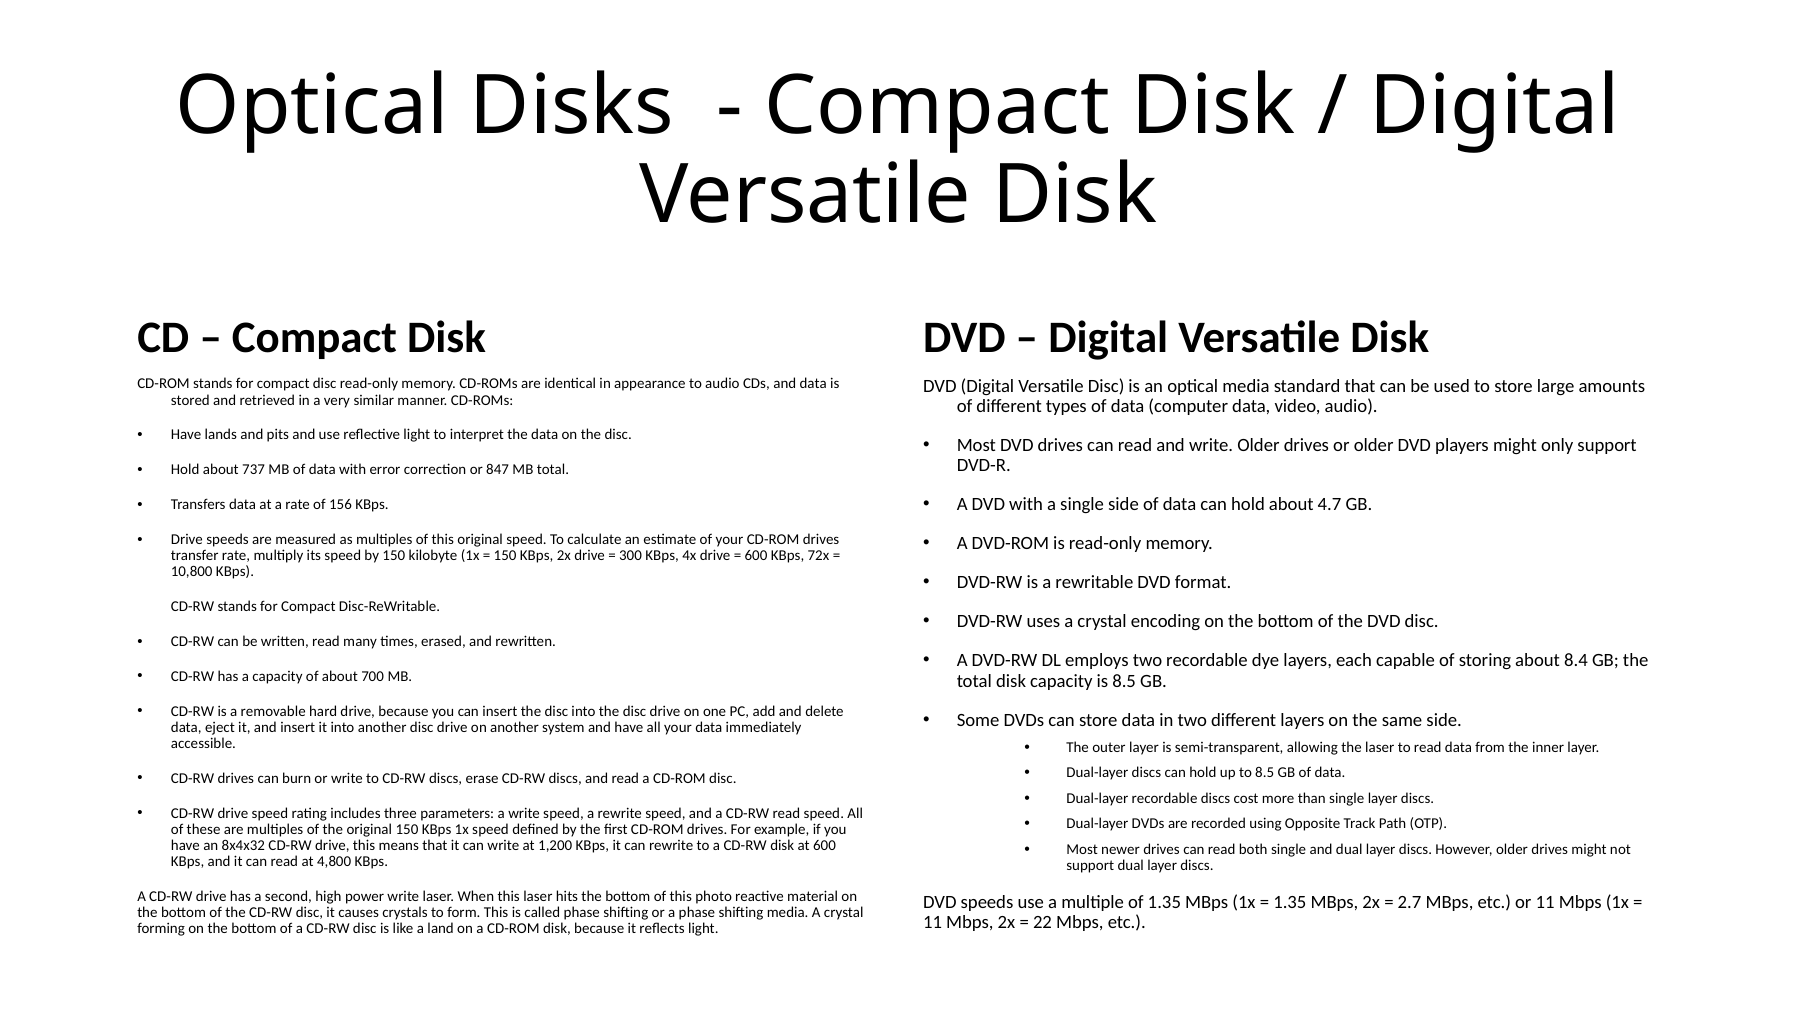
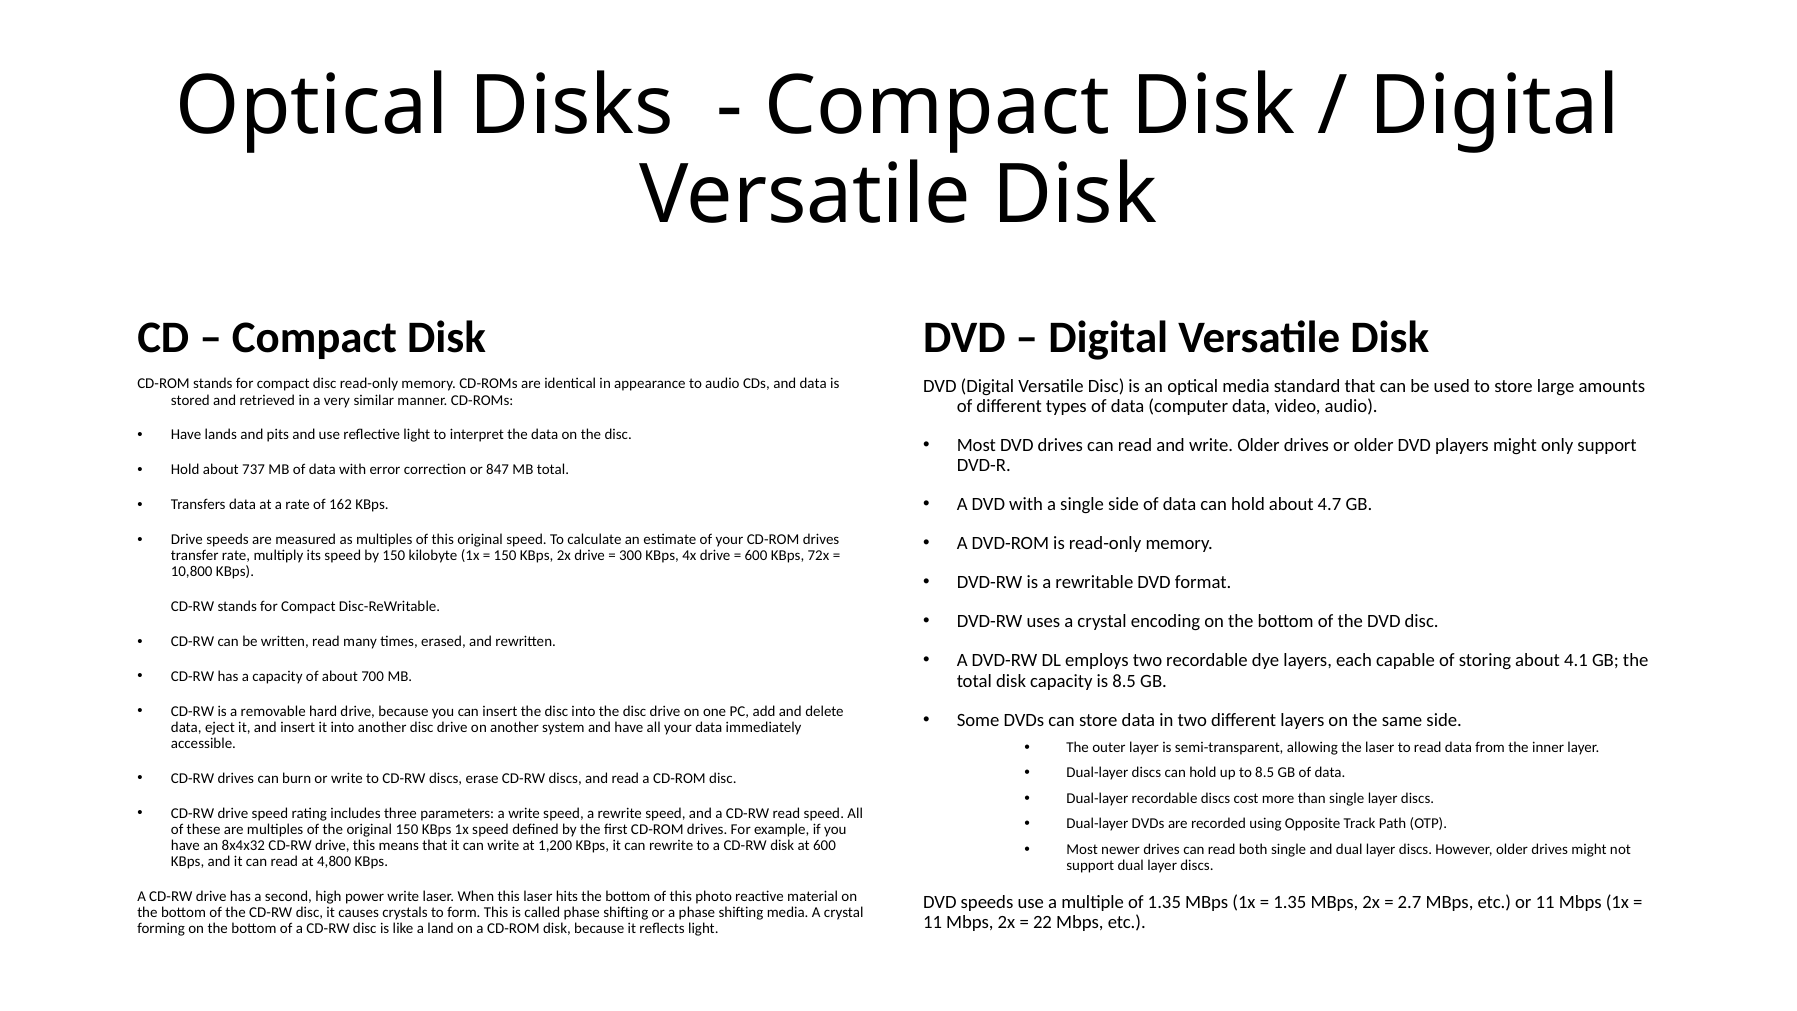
156: 156 -> 162 (340, 505)
8.4: 8.4 -> 4.1 (1576, 661)
